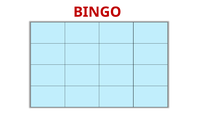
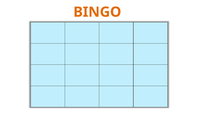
BINGO colour: red -> orange (97, 12)
